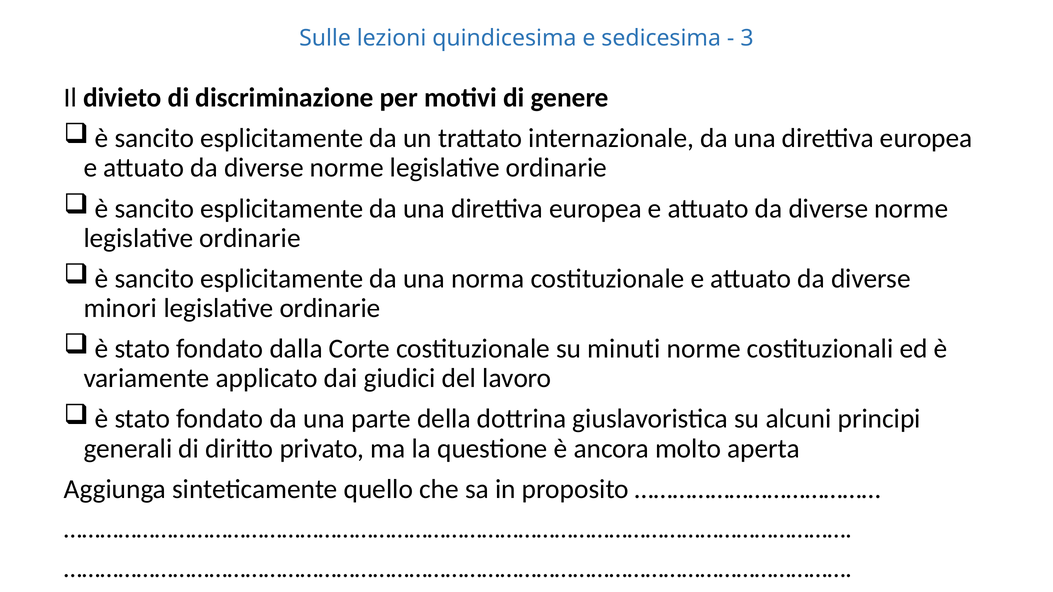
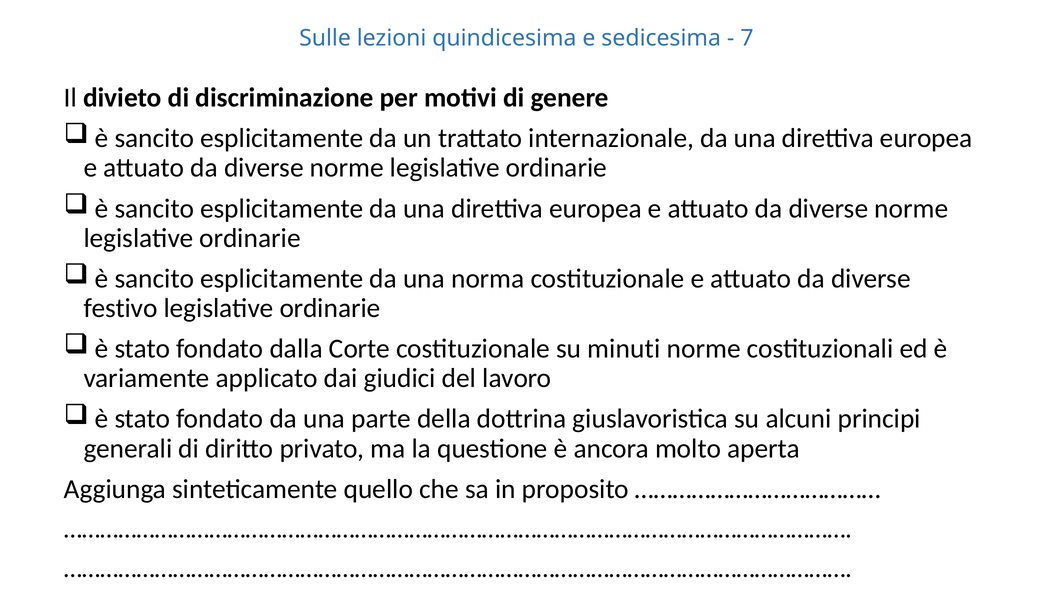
3: 3 -> 7 (747, 38)
minori: minori -> festivo (120, 308)
